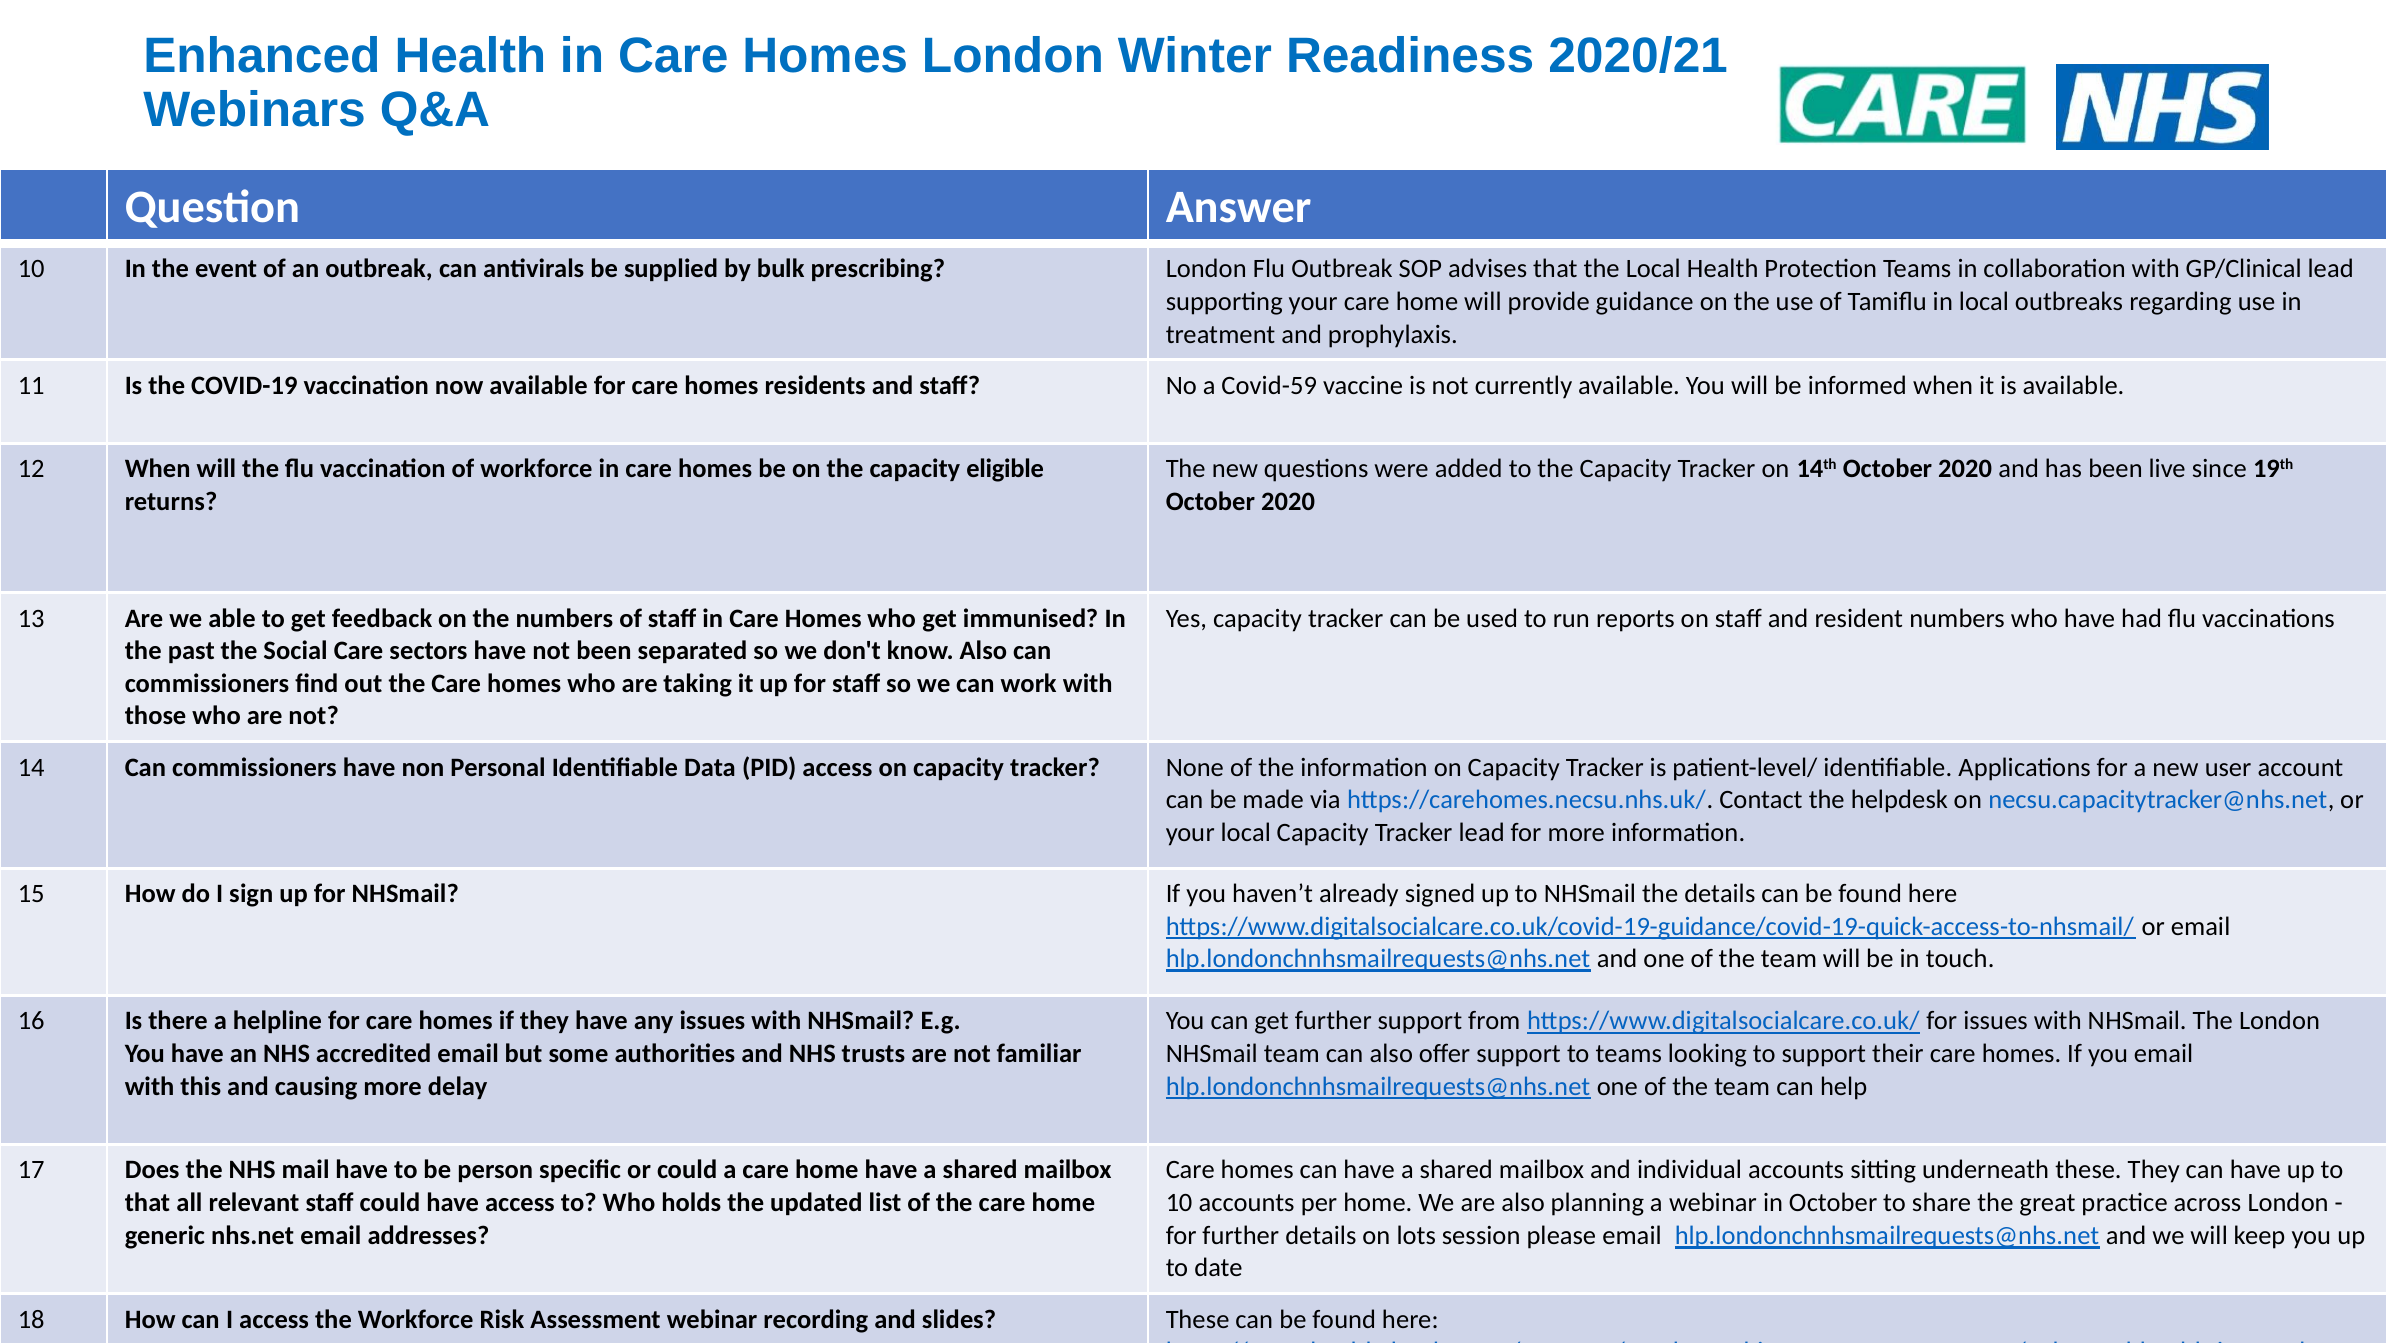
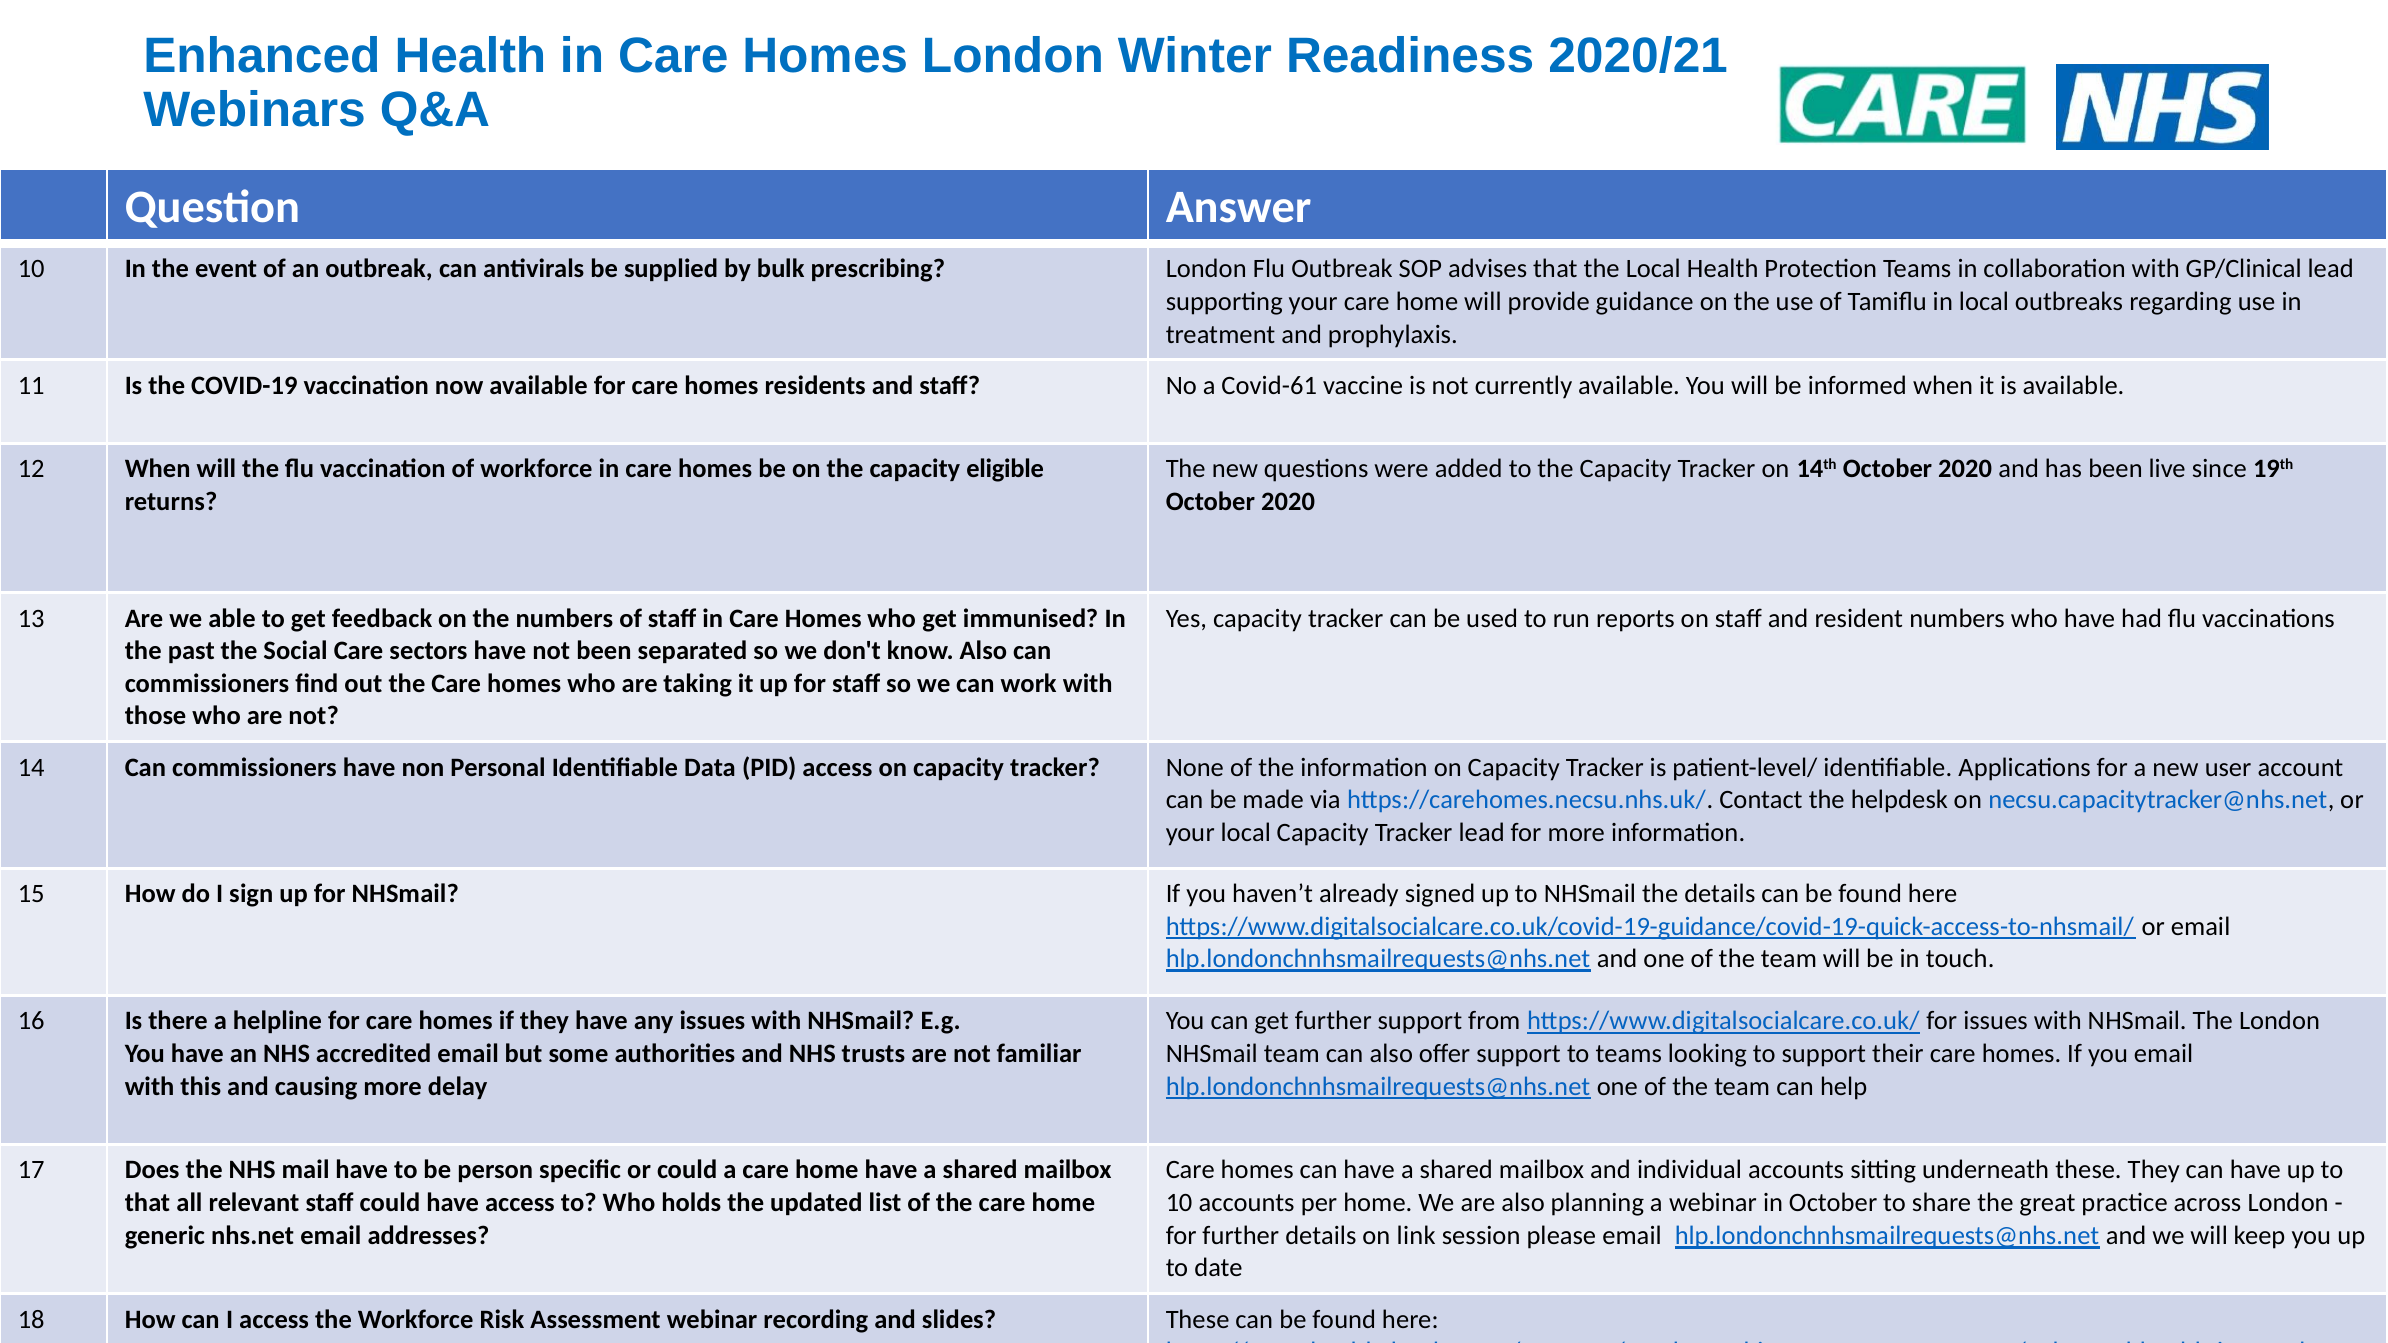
Covid-59: Covid-59 -> Covid-61 (1269, 386)
lots: lots -> link (1416, 1236)
